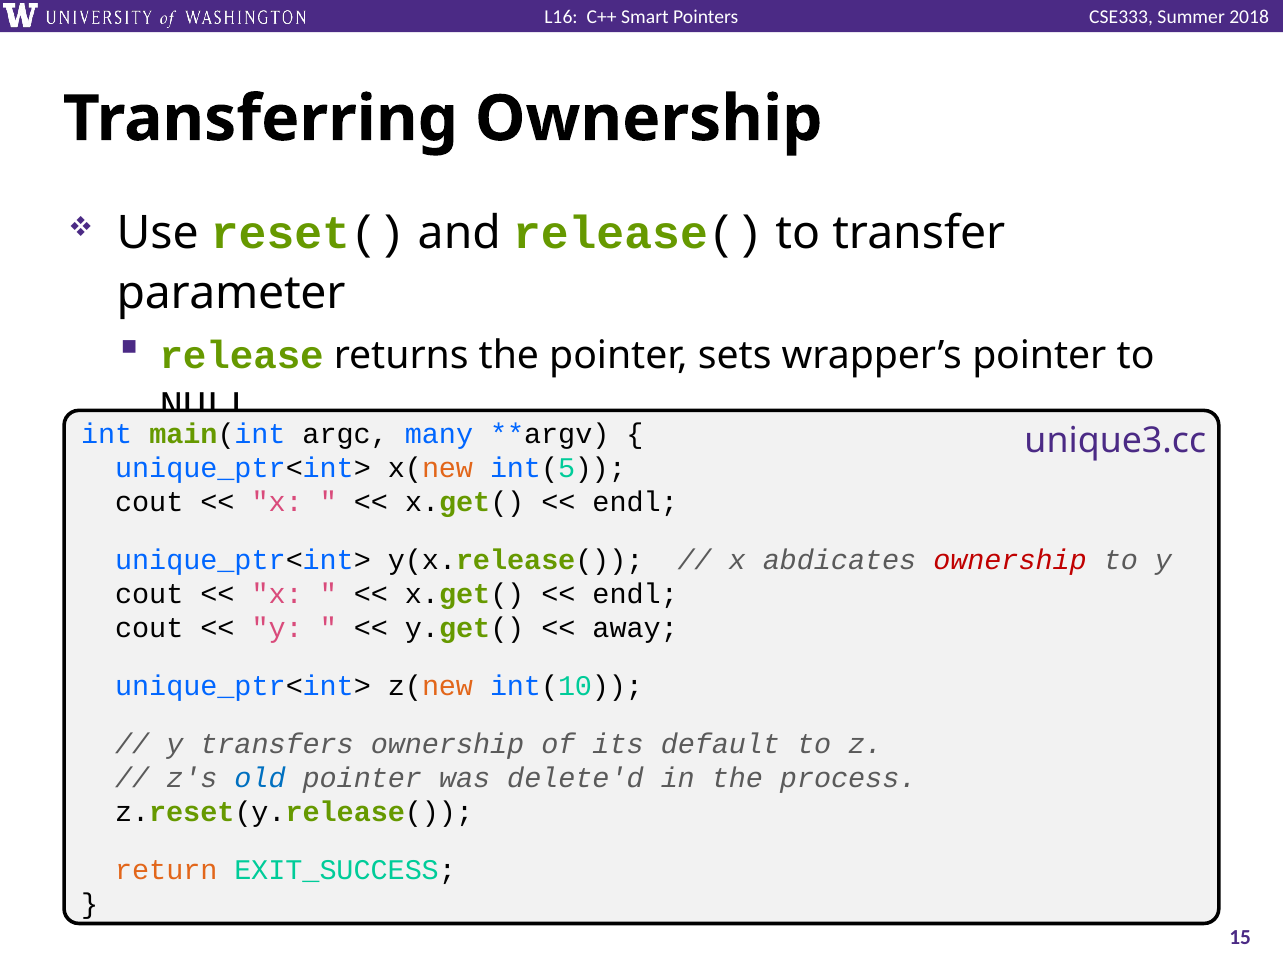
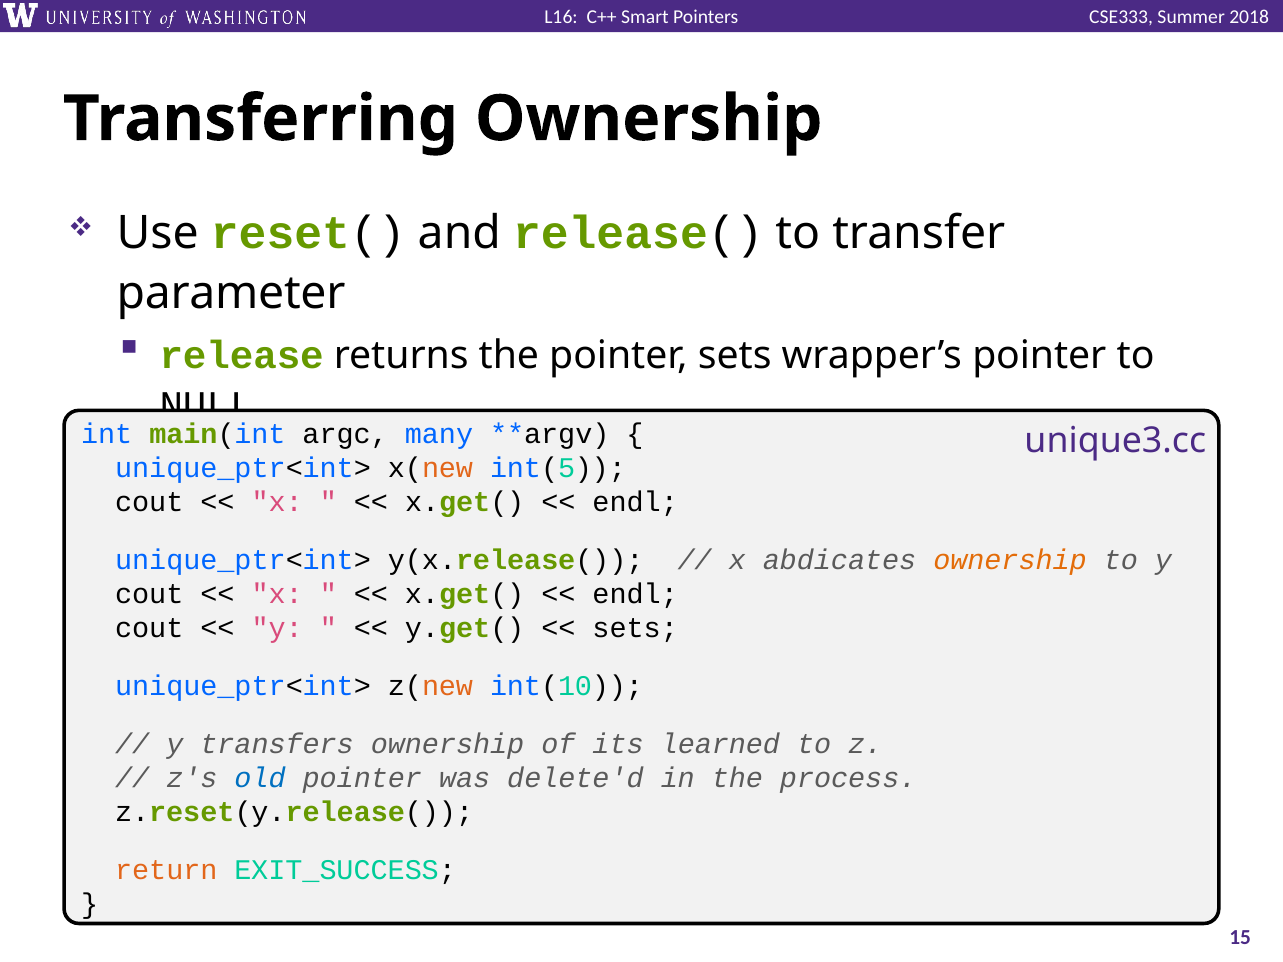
ownership colour: red -> orange (1010, 560)
away: away -> sets (635, 628)
default: default -> learned (720, 744)
